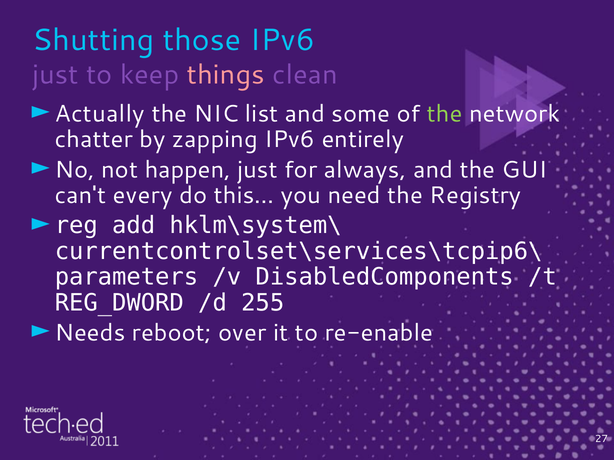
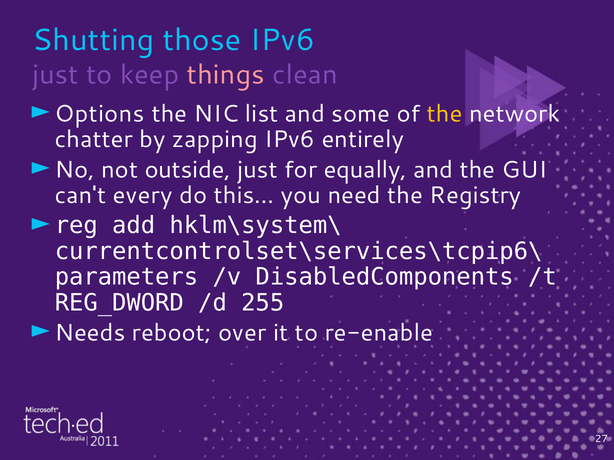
Actually: Actually -> Options (100, 114)
the colour: light green -> yellow (445, 114)
happen: happen -> outside (188, 170)
always: always -> equally (365, 170)
